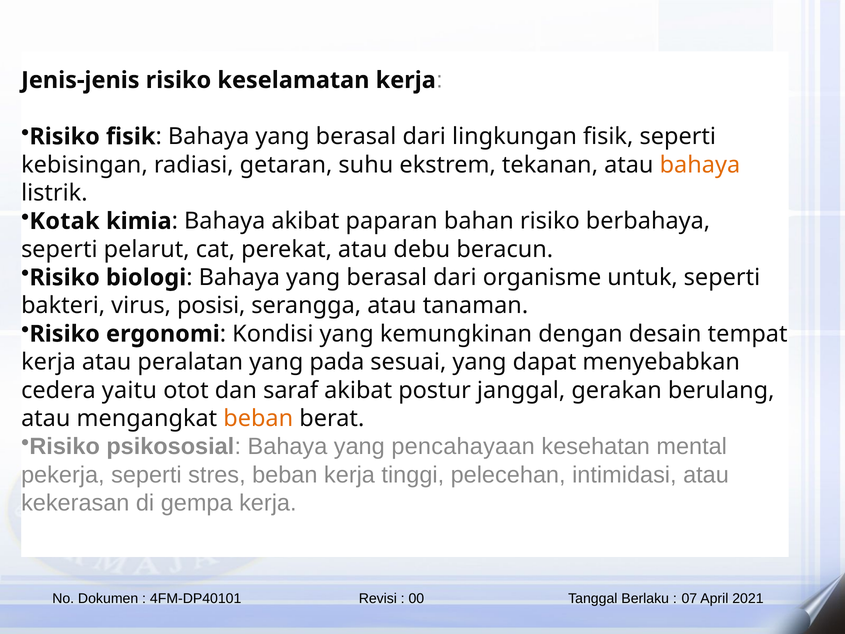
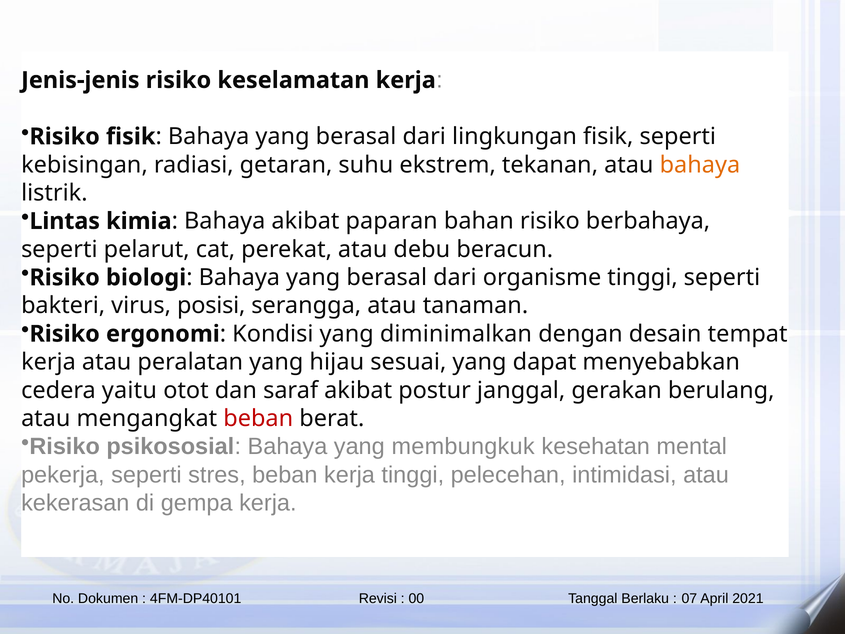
Kotak: Kotak -> Lintas (65, 221)
organisme untuk: untuk -> tinggi (642, 277)
kemungkinan: kemungkinan -> diminimalkan (456, 334)
pada: pada -> hijau (337, 362)
beban colour: orange -> red (258, 418)
pencahayaan: pencahayaan -> membungkuk (463, 446)
